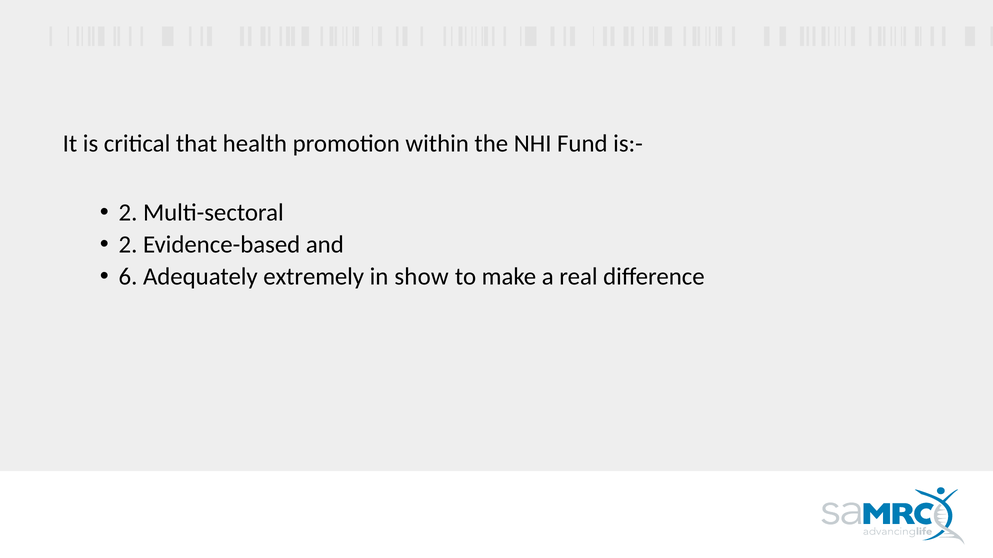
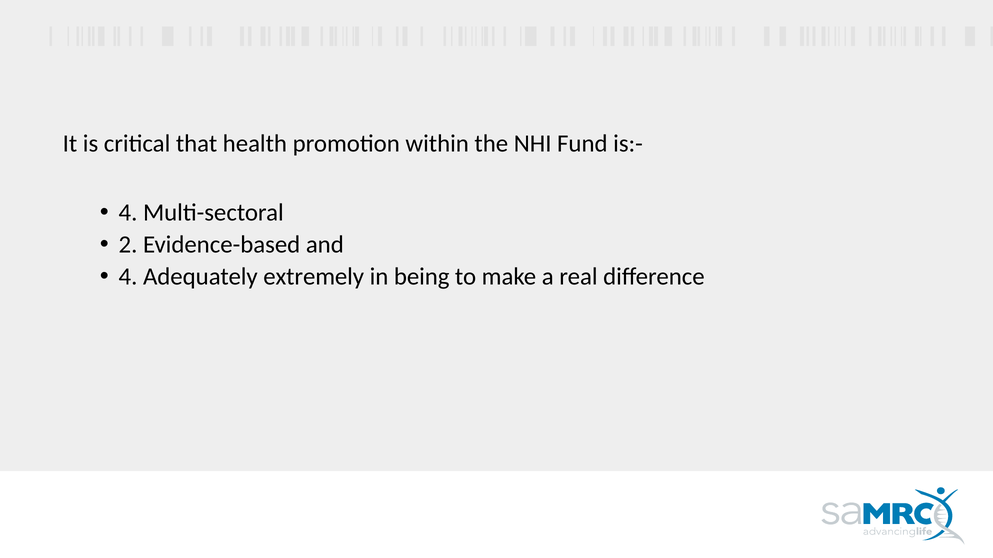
2: 2 -> 4 (128, 213)
6: 6 -> 4 (128, 277)
show: show -> being (422, 277)
